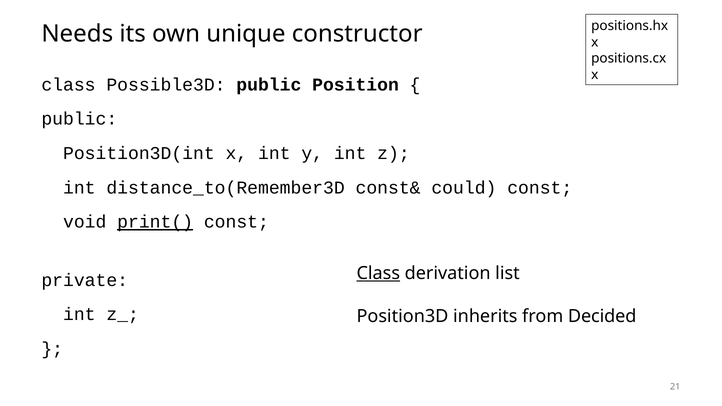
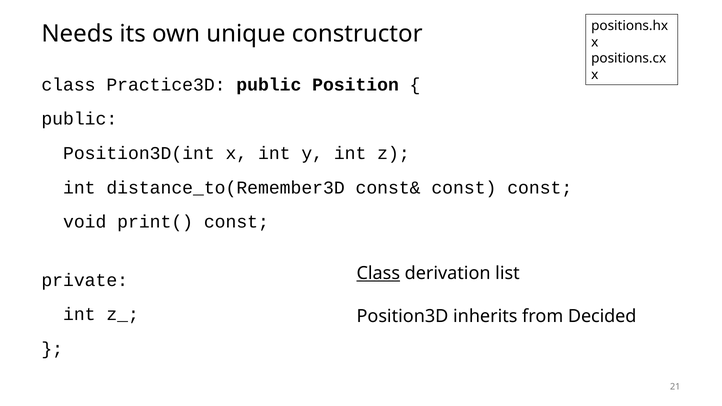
Possible3D: Possible3D -> Practice3D (166, 85)
const& could: could -> const (464, 188)
print( underline: present -> none (155, 222)
